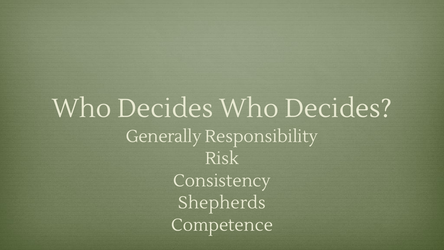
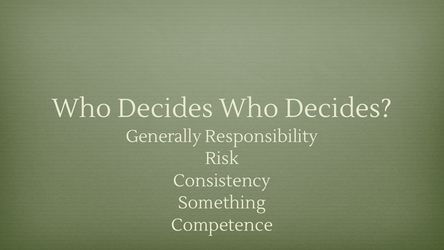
Shepherds: Shepherds -> Something (222, 203)
